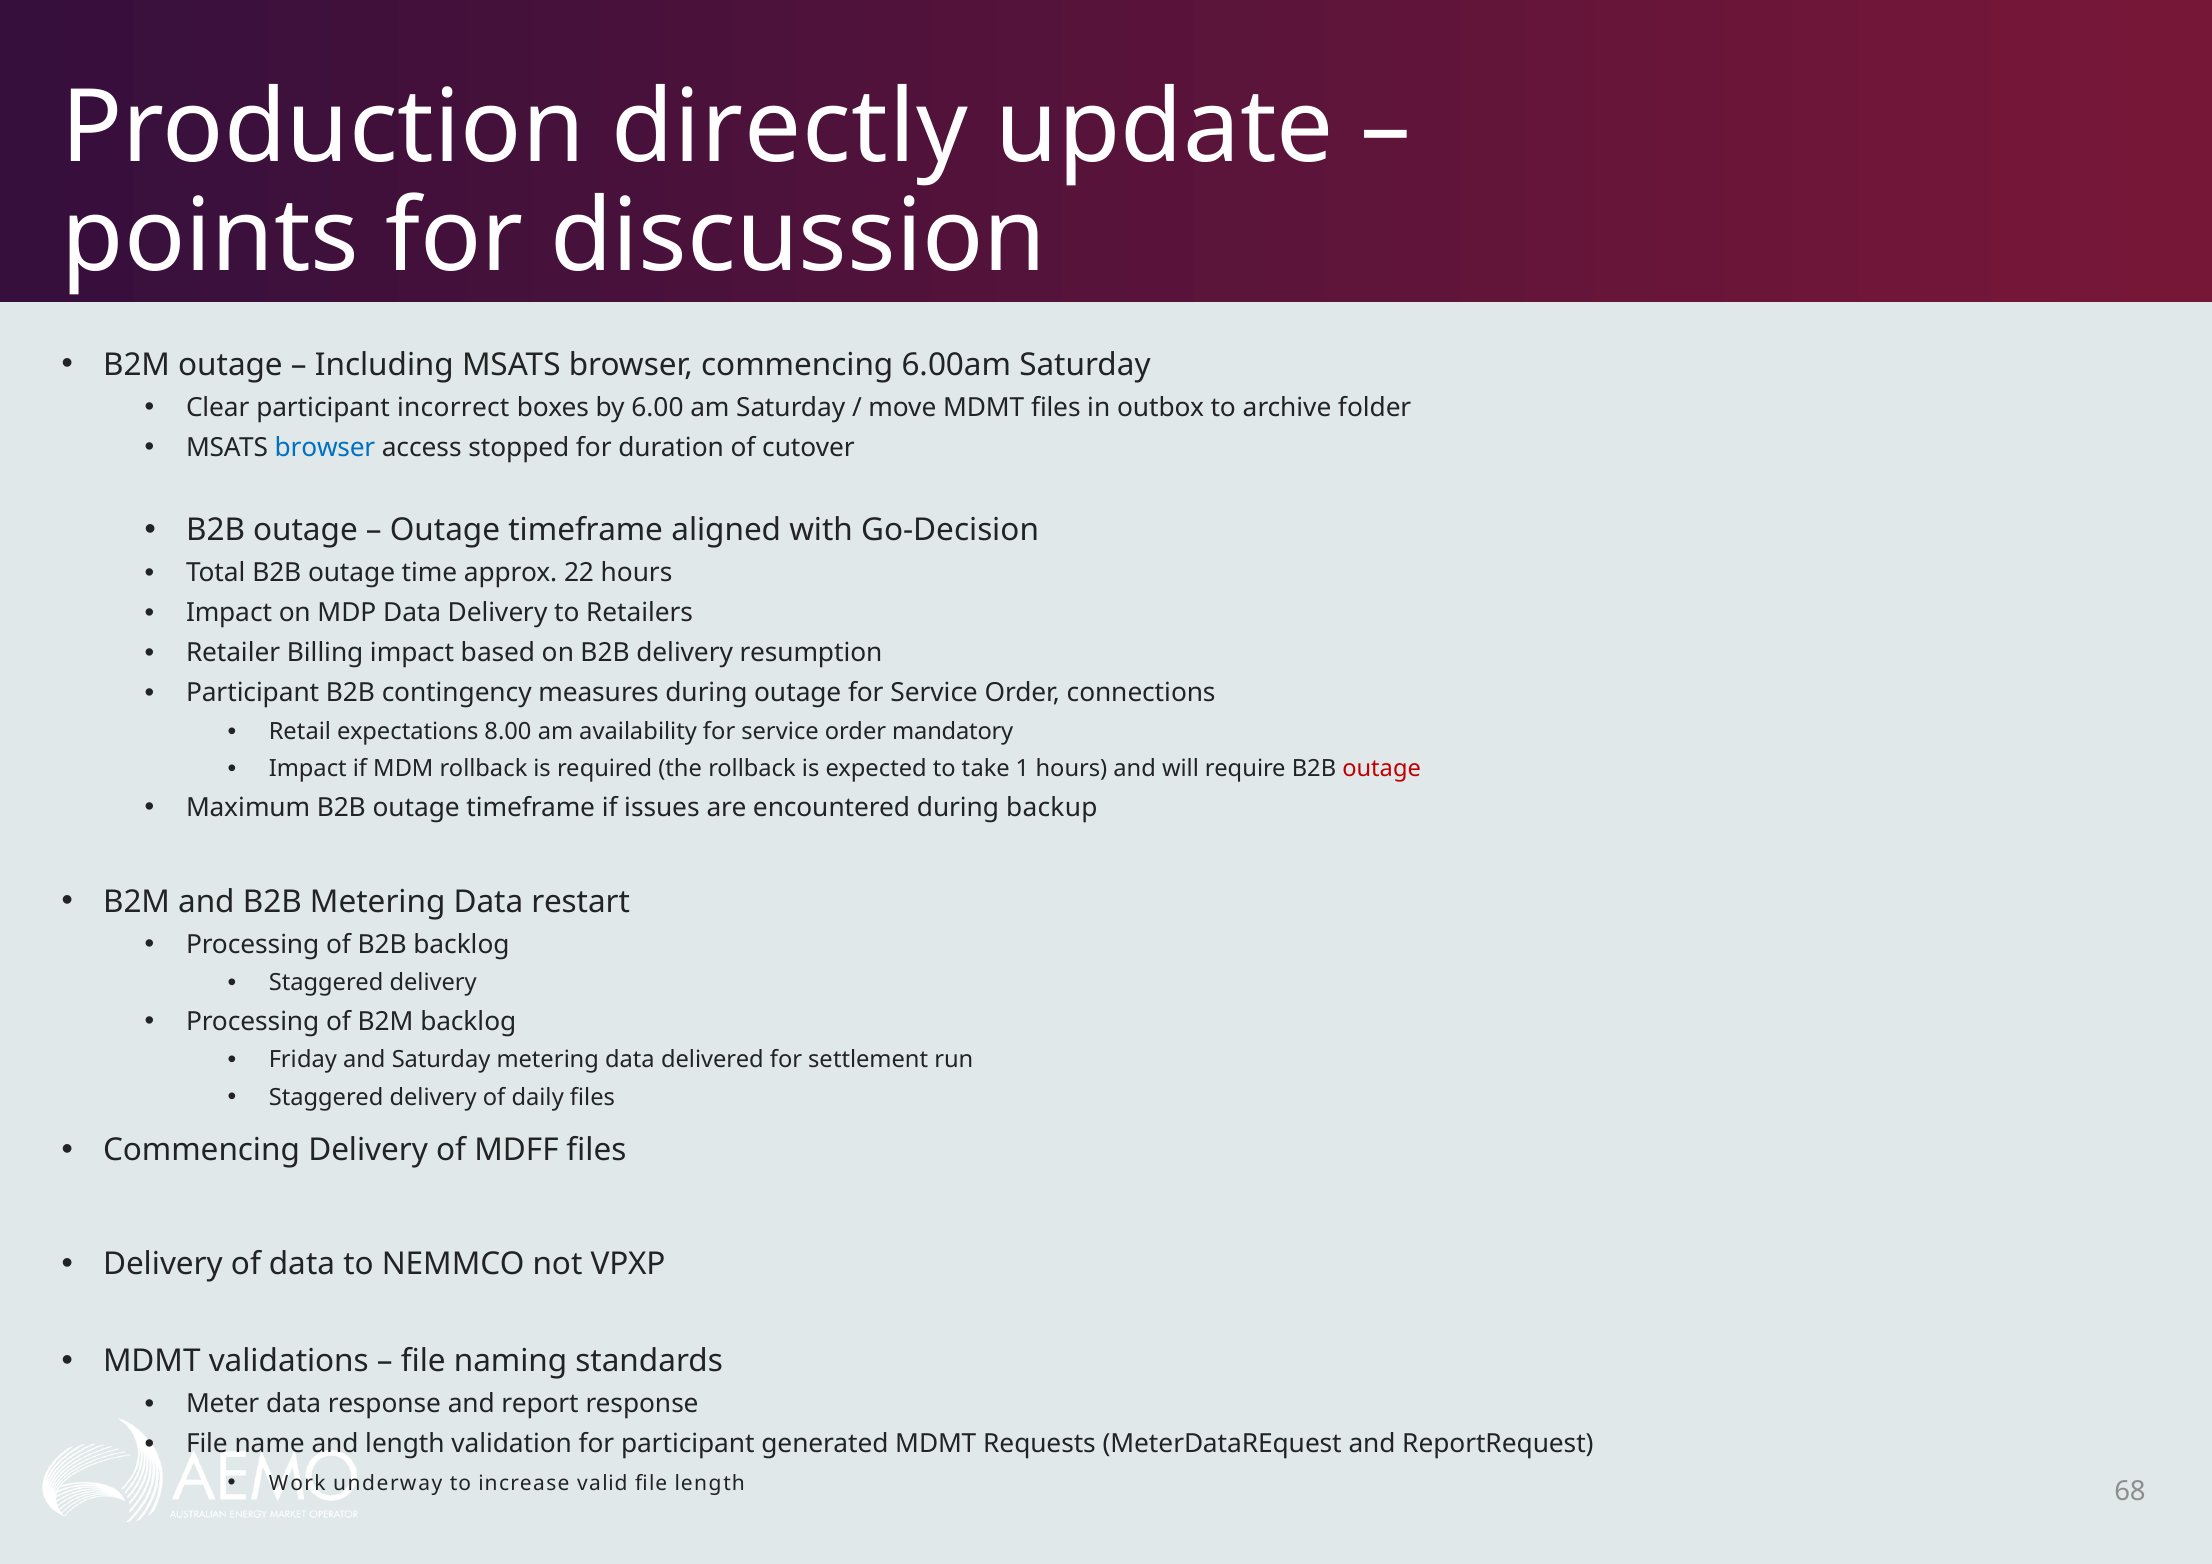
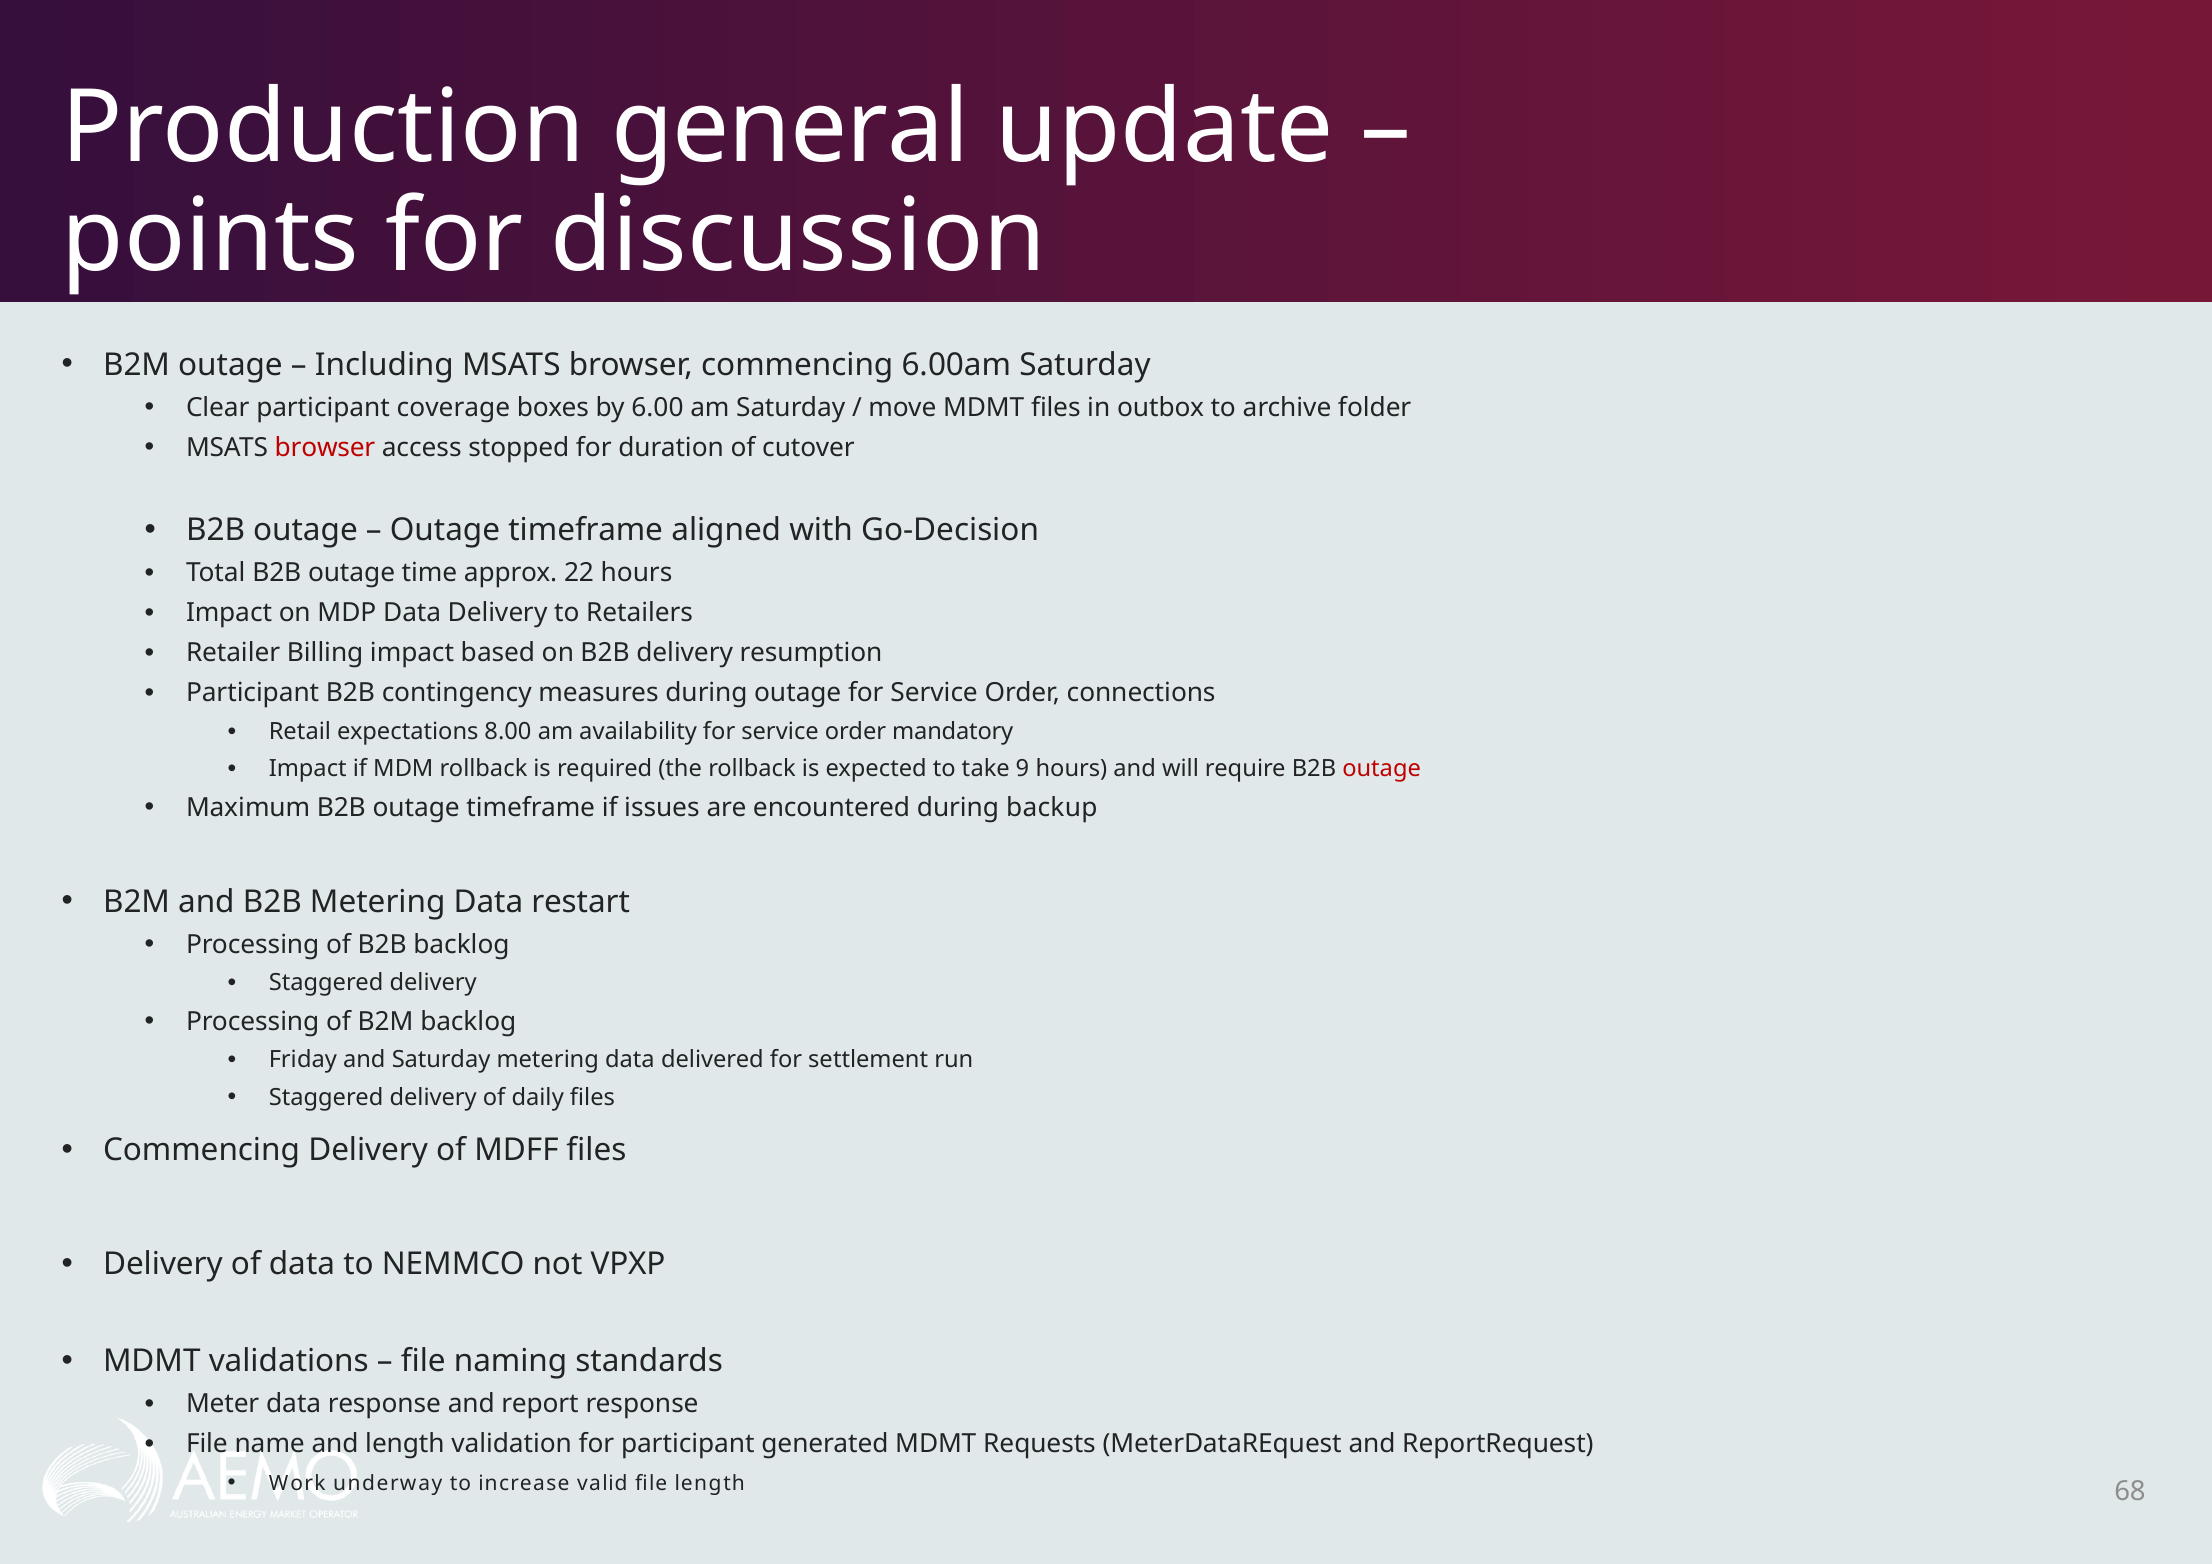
directly: directly -> general (791, 128)
incorrect: incorrect -> coverage (453, 408)
browser colour: blue -> red (325, 448)
1: 1 -> 9 (1022, 769)
